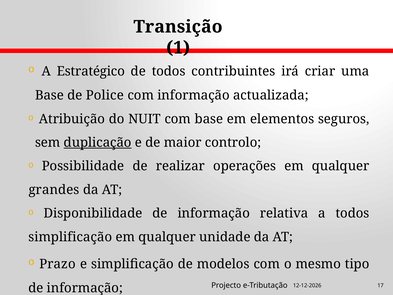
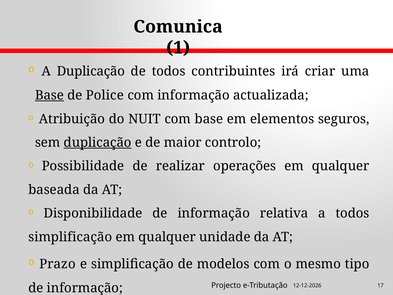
Transição: Transição -> Comunica (178, 27)
A Estratégico: Estratégico -> Duplicação (91, 71)
Base underline: none -> present (49, 95)
grandes: grandes -> baseada (54, 190)
